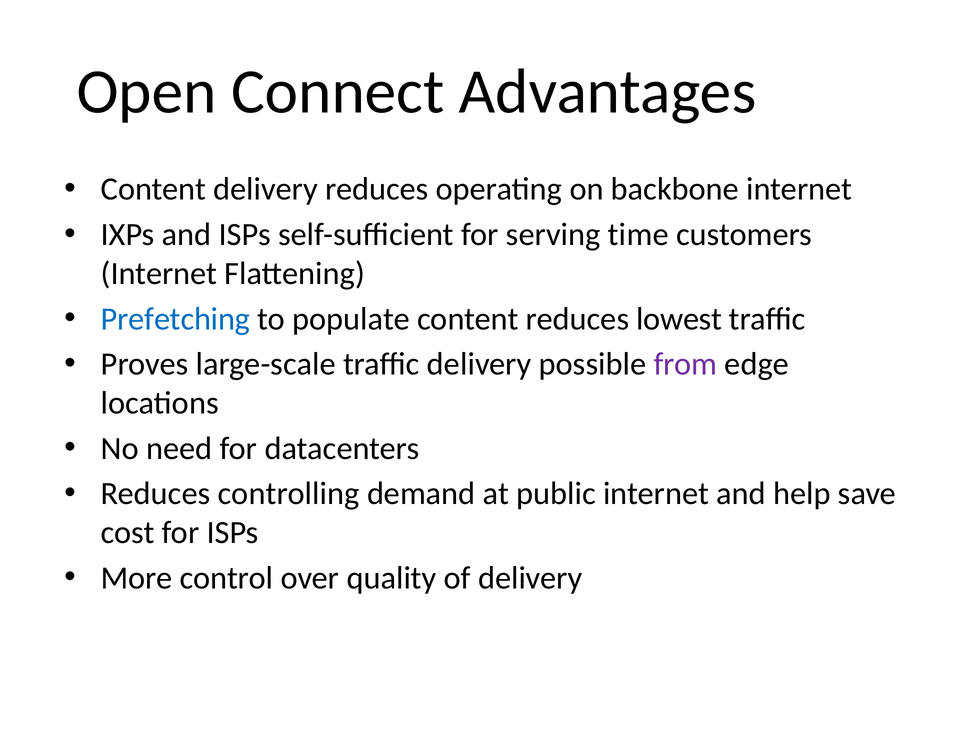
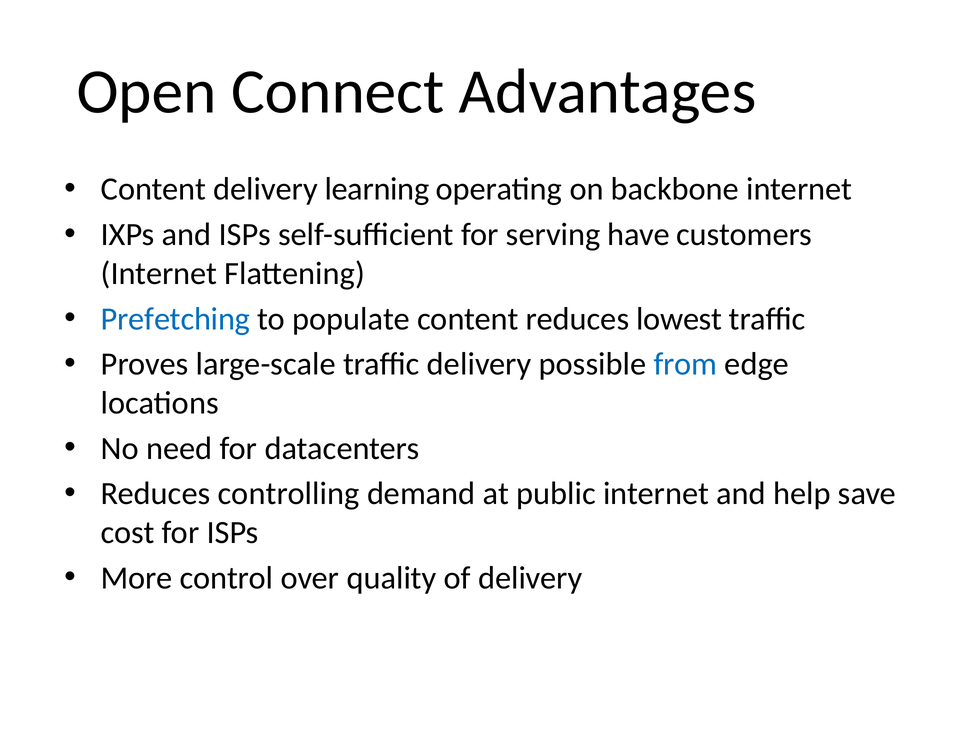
delivery reduces: reduces -> learning (377, 189)
time: time -> have (639, 235)
from colour: purple -> blue (685, 364)
